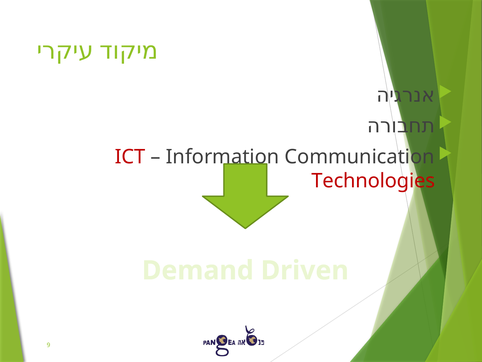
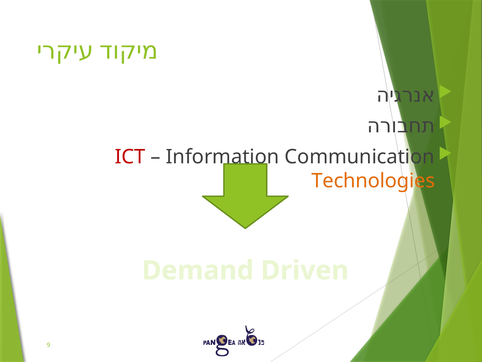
Technologies colour: red -> orange (373, 181)
